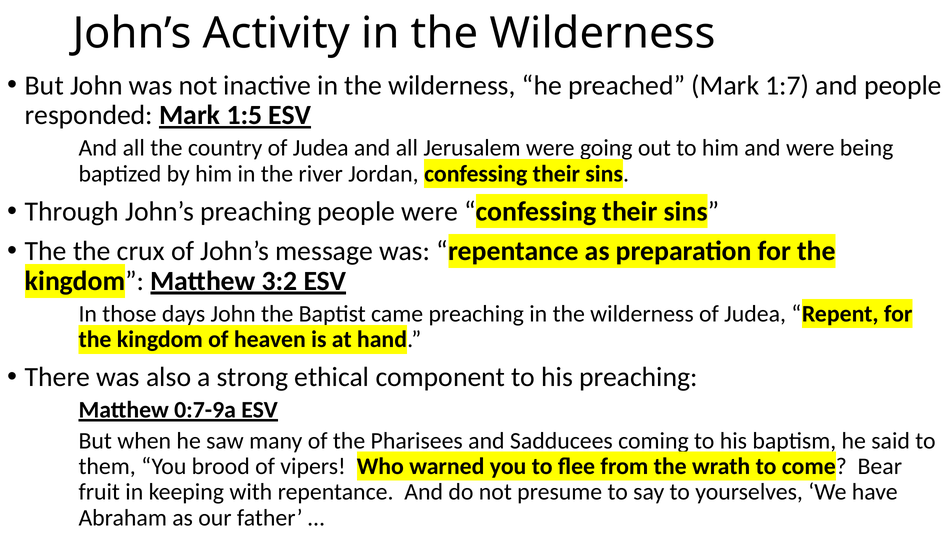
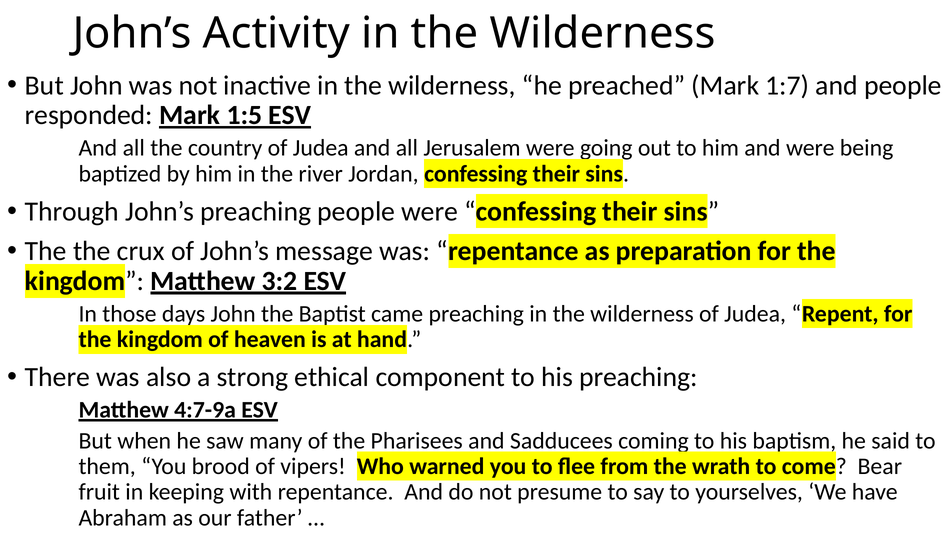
0:7-9a: 0:7-9a -> 4:7-9a (205, 410)
